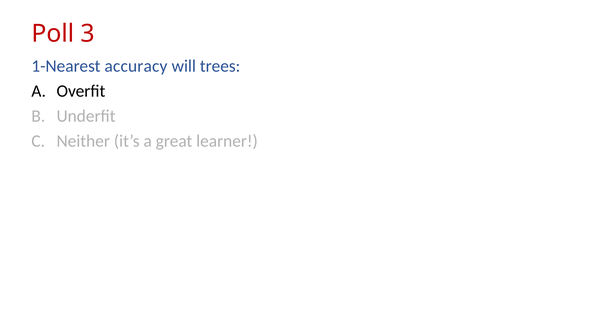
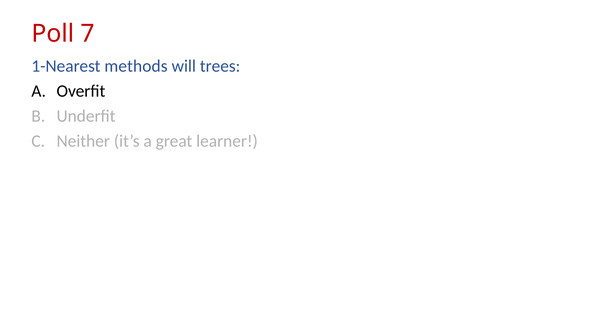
3: 3 -> 7 (88, 33)
accuracy: accuracy -> methods (136, 66)
